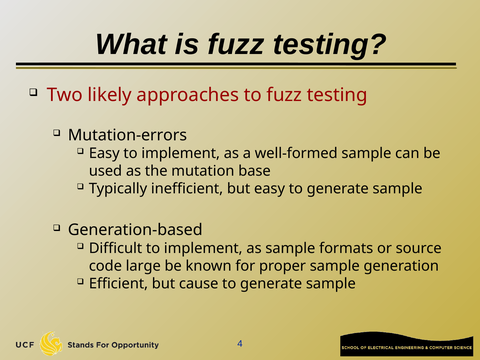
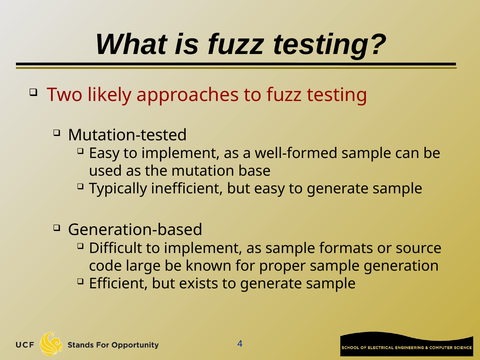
Mutation-errors: Mutation-errors -> Mutation-tested (127, 135)
cause: cause -> exists (199, 284)
